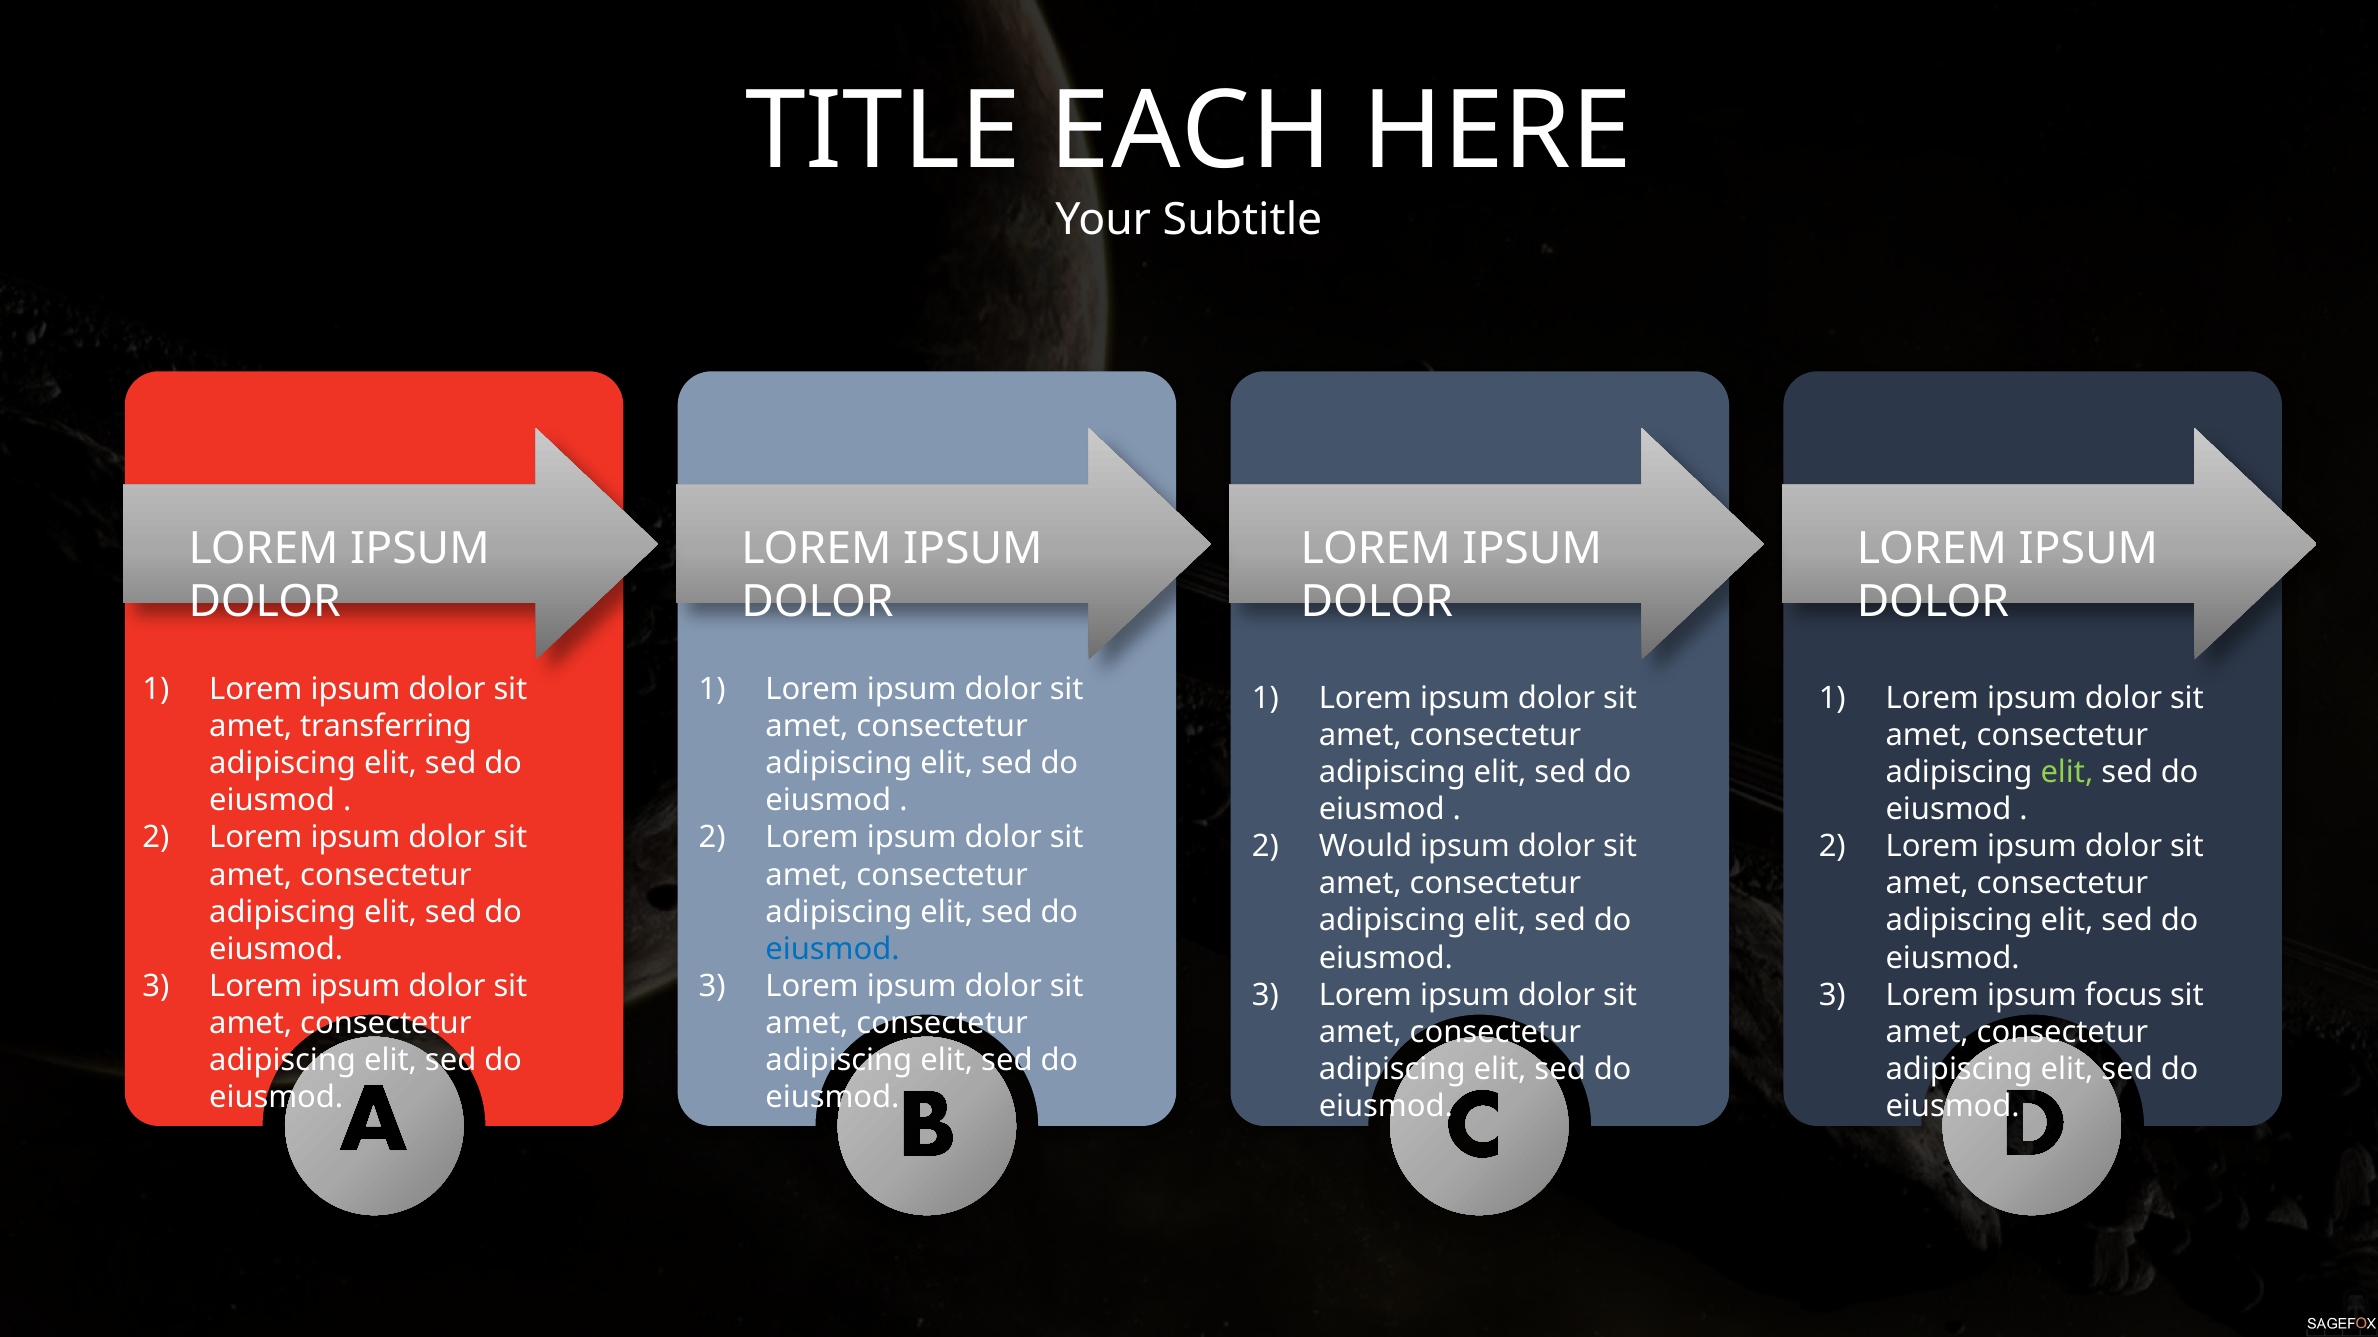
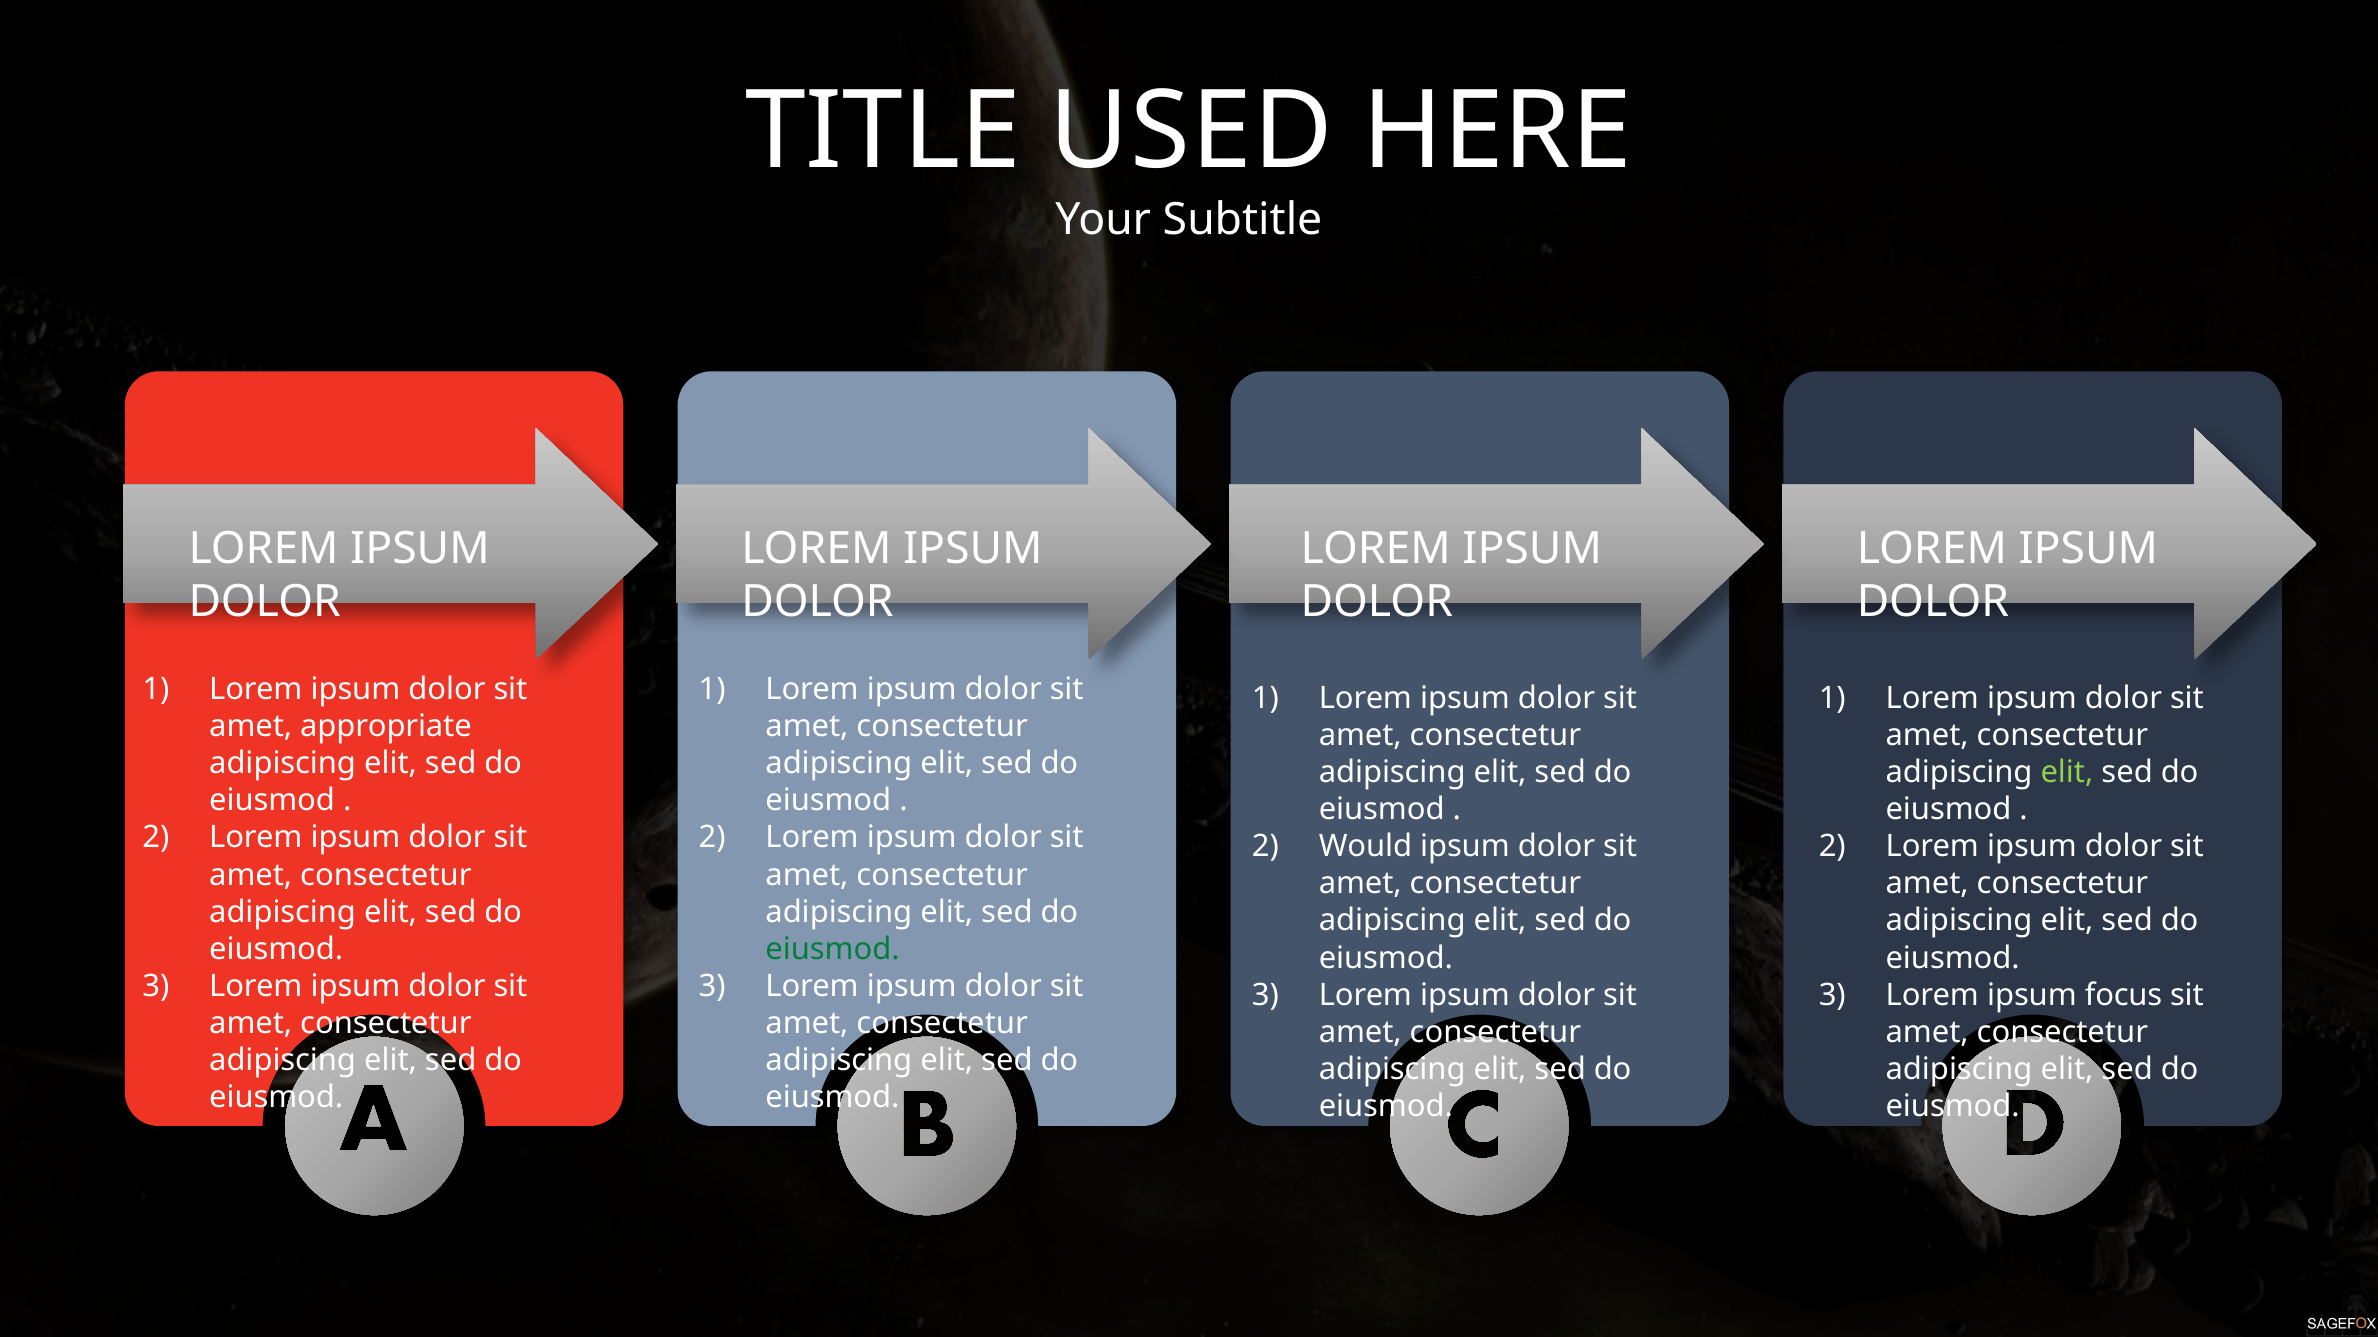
EACH: EACH -> USED (1191, 132)
transferring: transferring -> appropriate (386, 727)
eiusmod colour: blue -> green (833, 950)
